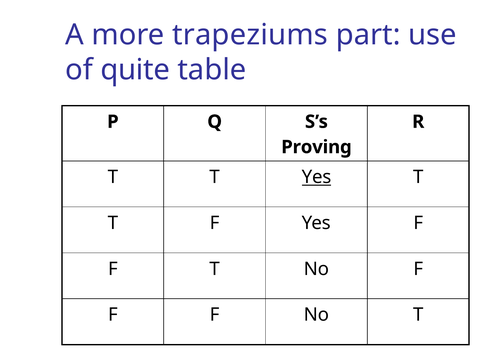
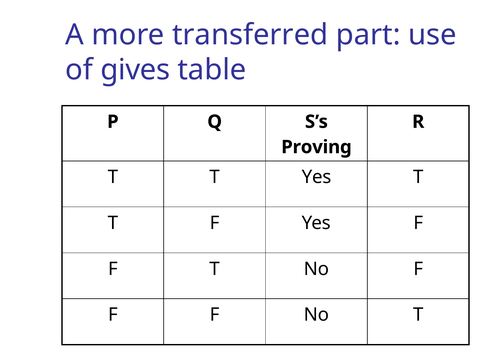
trapeziums: trapeziums -> transferred (250, 35)
quite: quite -> gives (135, 70)
Yes underline: present -> none (316, 177)
